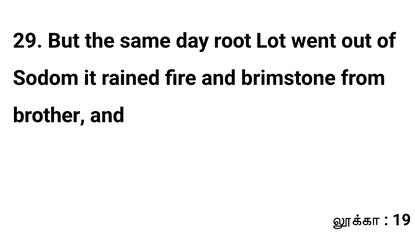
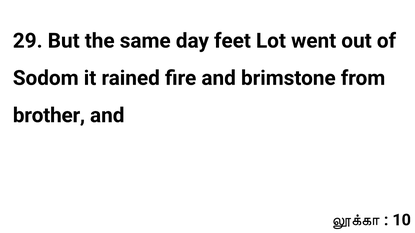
root: root -> feet (232, 41)
19: 19 -> 10 (402, 220)
